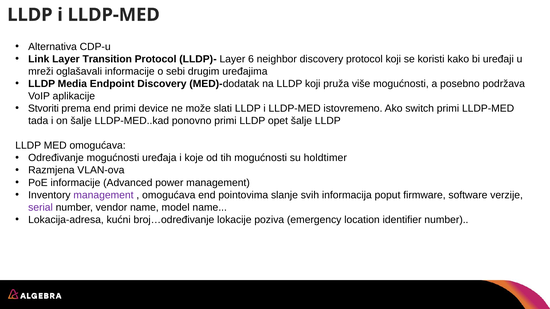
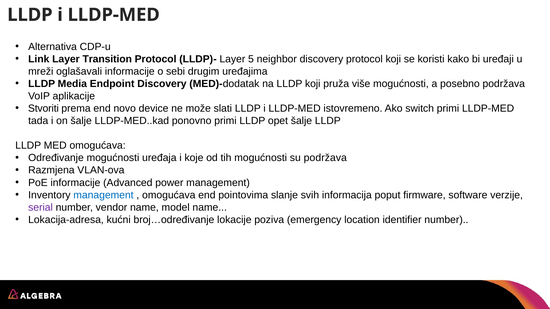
6: 6 -> 5 (251, 59)
end primi: primi -> novo (125, 109)
su holdtimer: holdtimer -> podržava (325, 158)
management colour: purple -> blue (103, 195)
